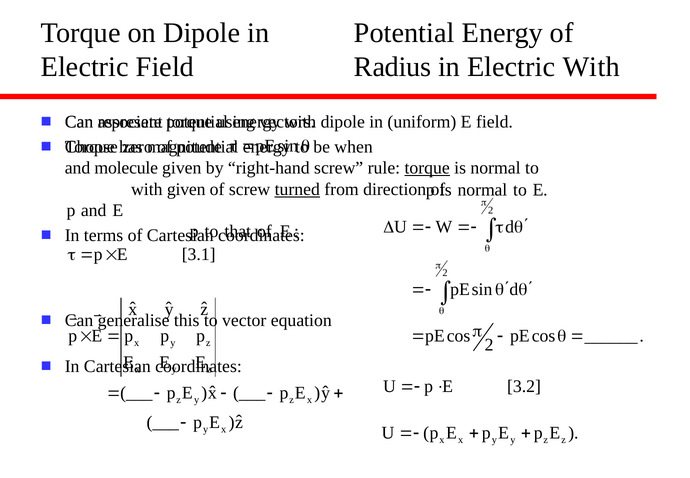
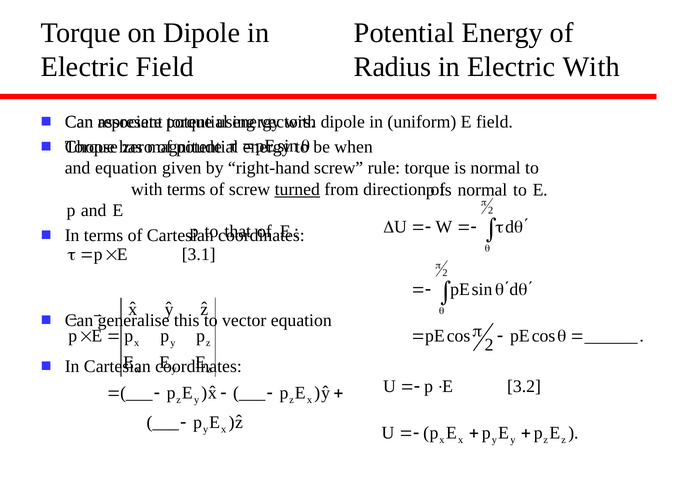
and molecule: molecule -> equation (126, 168)
torque underline: present -> none (427, 168)
with given: given -> terms (186, 189)
